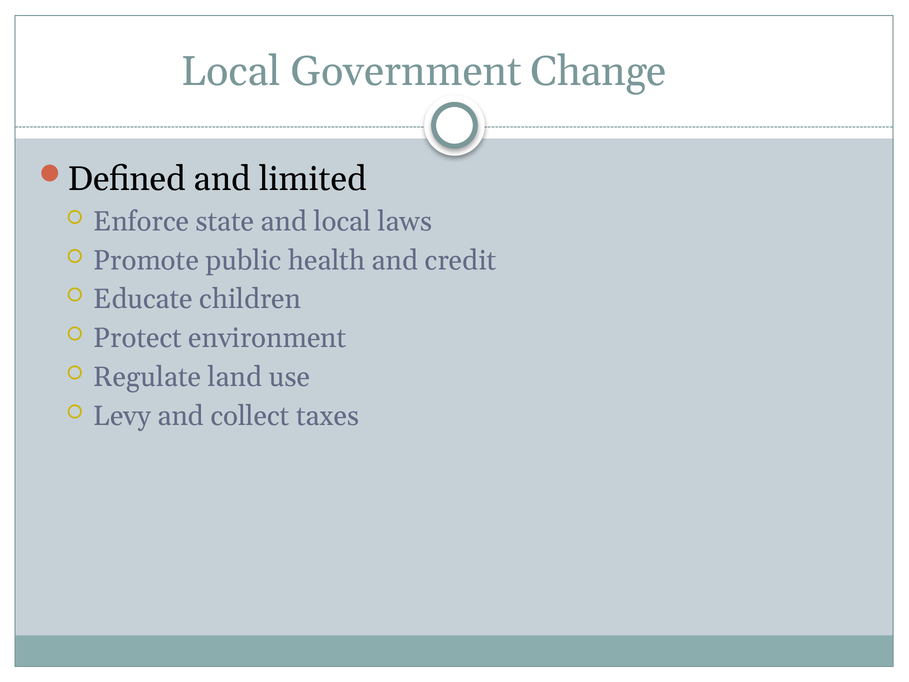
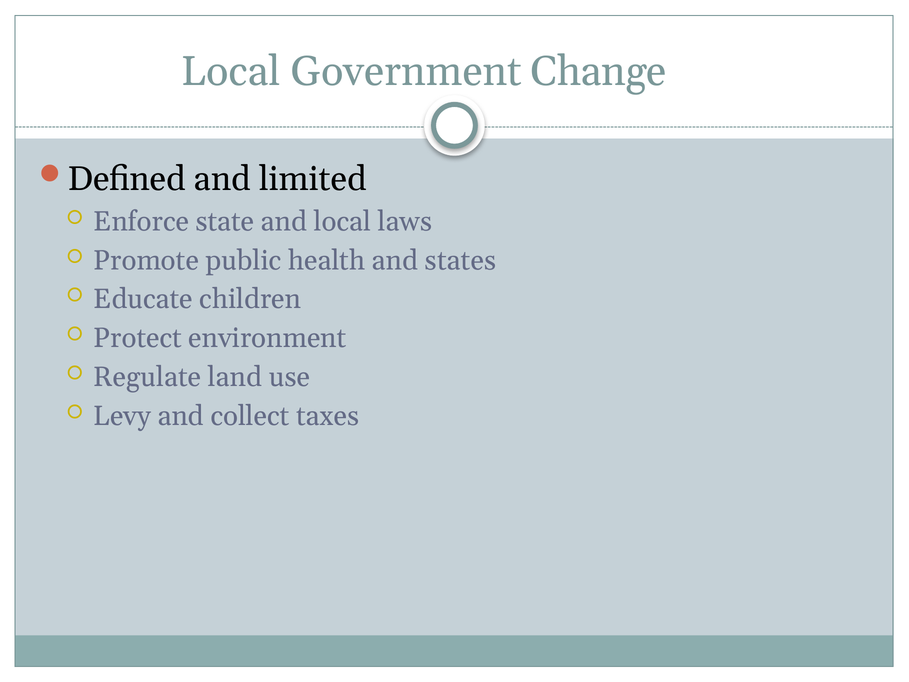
credit: credit -> states (461, 260)
